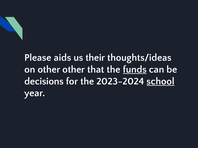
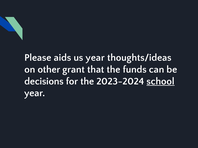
us their: their -> year (95, 58)
other other: other -> grant (74, 70)
funds underline: present -> none (135, 70)
